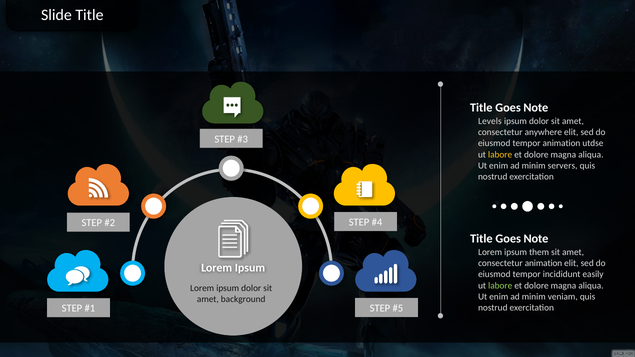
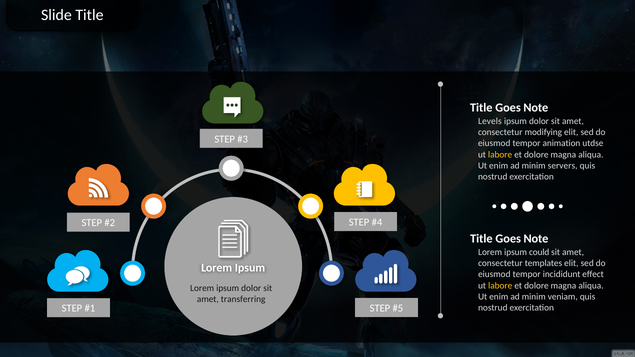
anywhere: anywhere -> modifying (543, 132)
them: them -> could (539, 252)
consectetur animation: animation -> templates (543, 263)
easily: easily -> effect (593, 275)
labore colour: light green -> yellow (500, 286)
background: background -> transferring (243, 300)
